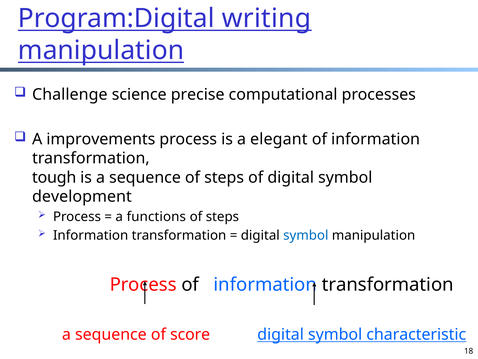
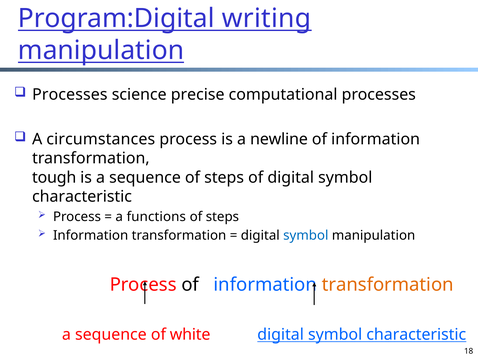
Challenge: Challenge -> Processes (70, 94)
improvements: improvements -> circumstances (101, 139)
elegant: elegant -> newline (279, 139)
development: development -> characteristic (82, 196)
transformation colour: black -> orange (388, 284)
score: score -> white (190, 334)
